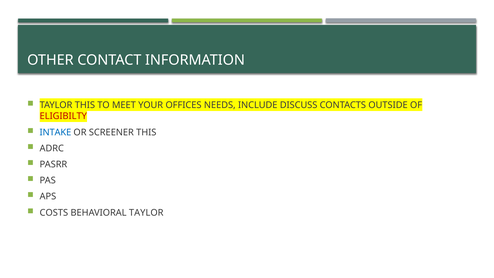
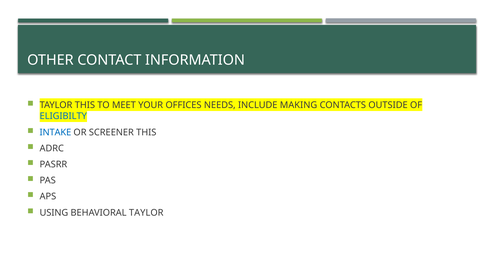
DISCUSS: DISCUSS -> MAKING (299, 105)
ELIGIBILTY colour: red -> blue (63, 116)
COSTS: COSTS -> USING (54, 213)
